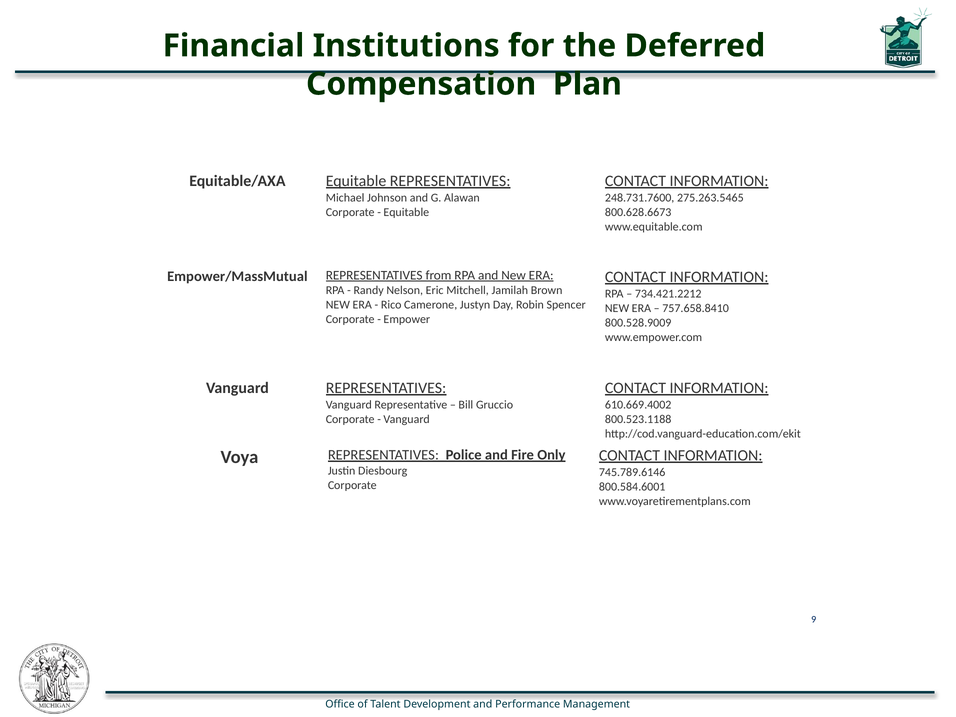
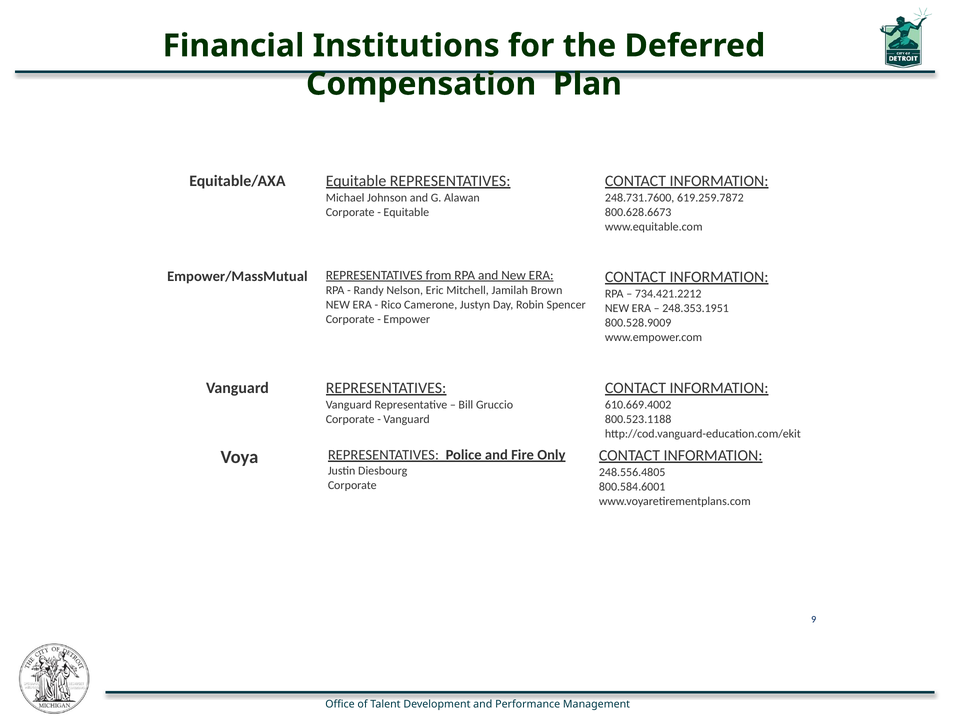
275.263.5465: 275.263.5465 -> 619.259.7872 (710, 198)
757.658.8410: 757.658.8410 -> 248.353.1951 (696, 308)
745.789.6146: 745.789.6146 -> 248.556.4805 (632, 472)
